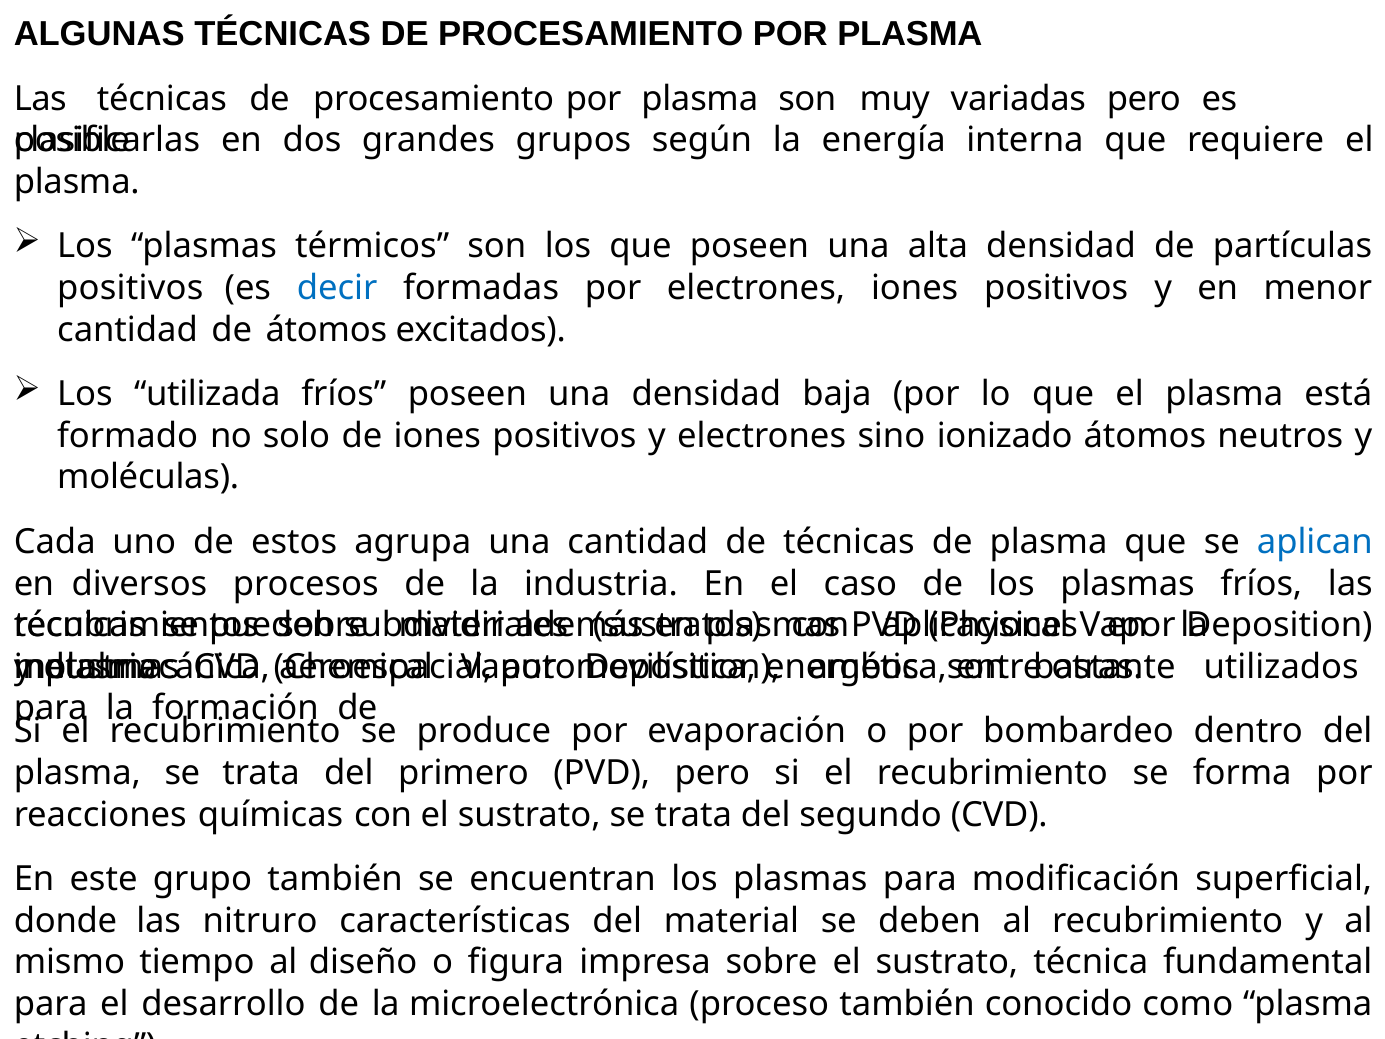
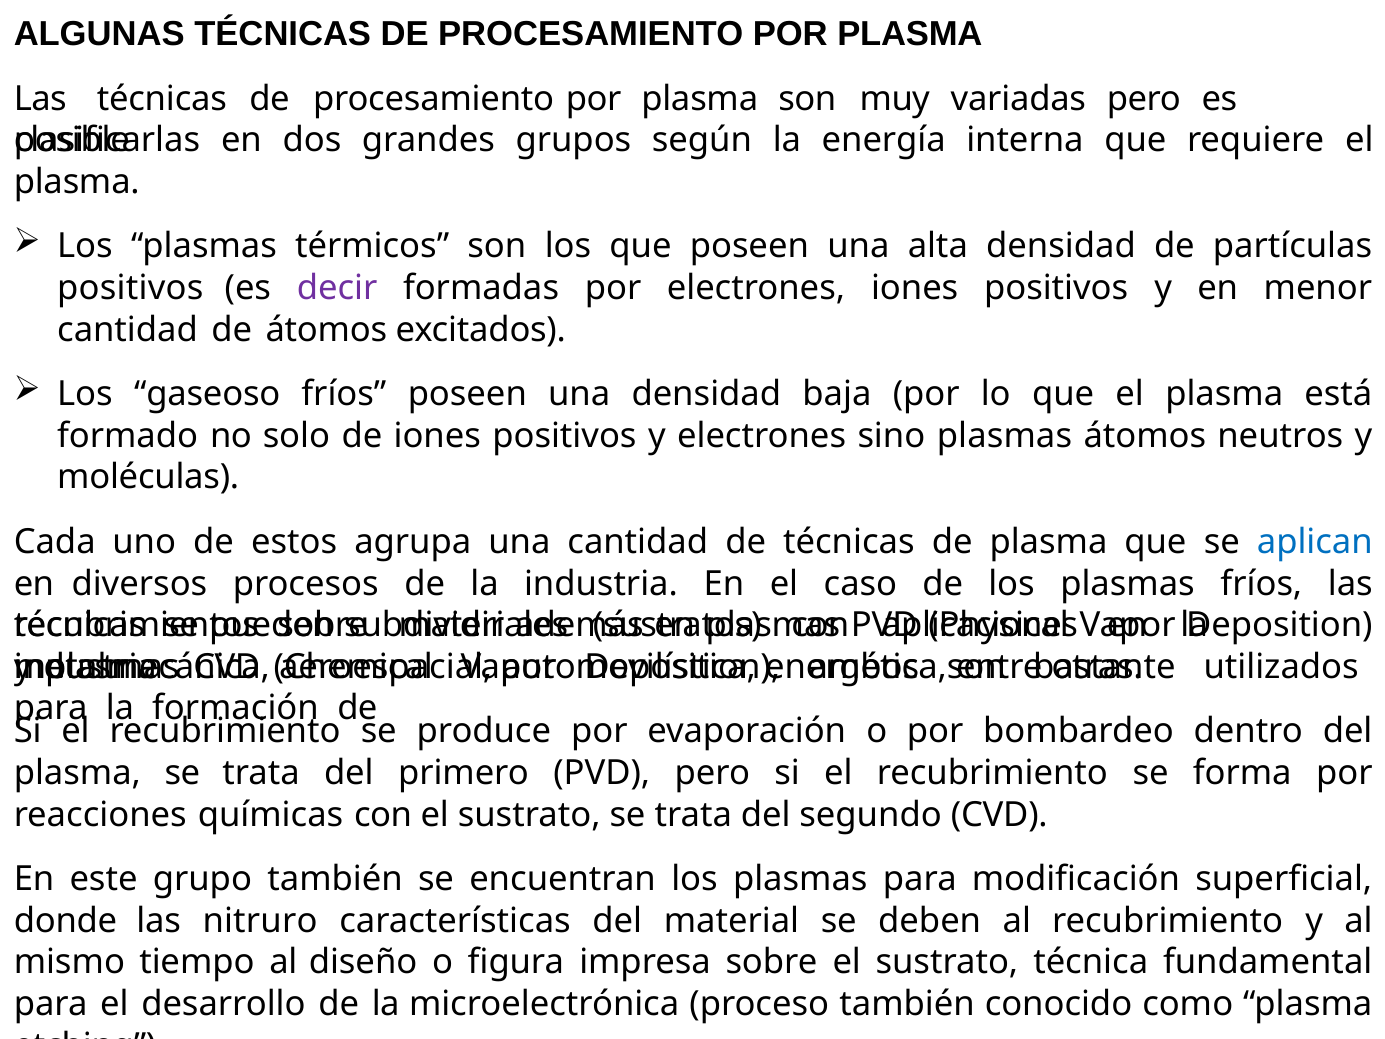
decir colour: blue -> purple (337, 288)
utilizada: utilizada -> gaseoso (207, 394)
sino ionizado: ionizado -> plasmas (1004, 436)
